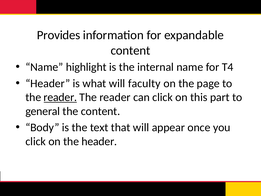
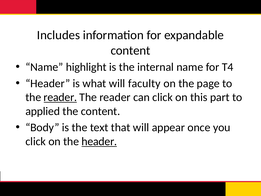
Provides: Provides -> Includes (59, 35)
general: general -> applied (43, 111)
header underline: none -> present (99, 141)
